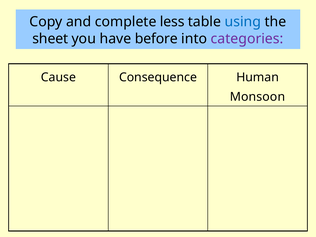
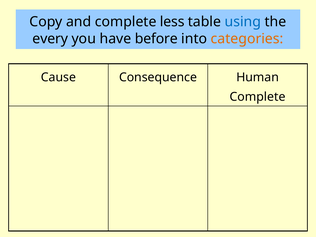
sheet: sheet -> every (50, 39)
categories colour: purple -> orange (247, 39)
Monsoon: Monsoon -> Complete (258, 97)
